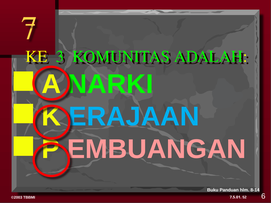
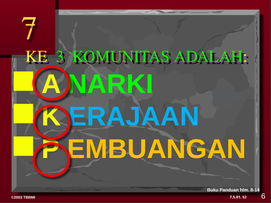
EMBUANGAN colour: pink -> yellow (157, 149)
